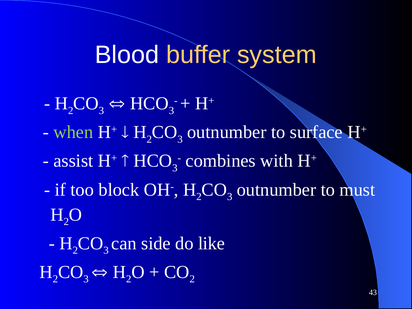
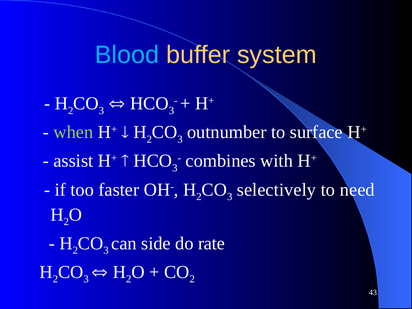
Blood colour: white -> light blue (127, 55)
block: block -> faster (119, 190)
outnumber: outnumber -> selectively (276, 190)
must: must -> need (357, 190)
like: like -> rate (211, 243)
